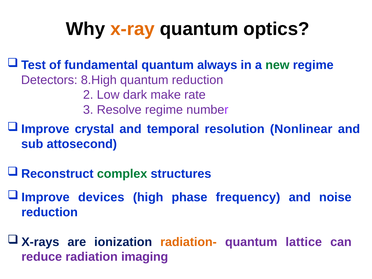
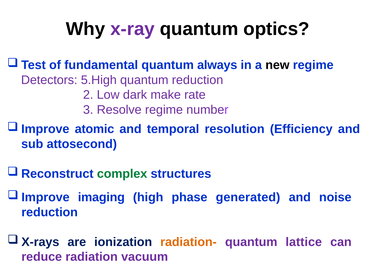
x-ray colour: orange -> purple (132, 29)
new colour: green -> black (277, 65)
8.High: 8.High -> 5.High (99, 80)
crystal: crystal -> atomic (94, 129)
Nonlinear: Nonlinear -> Efficiency (301, 129)
devices: devices -> imaging (101, 197)
frequency: frequency -> generated (248, 197)
imaging: imaging -> vacuum (145, 257)
